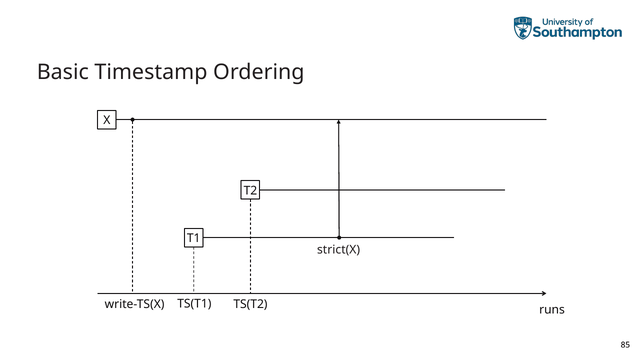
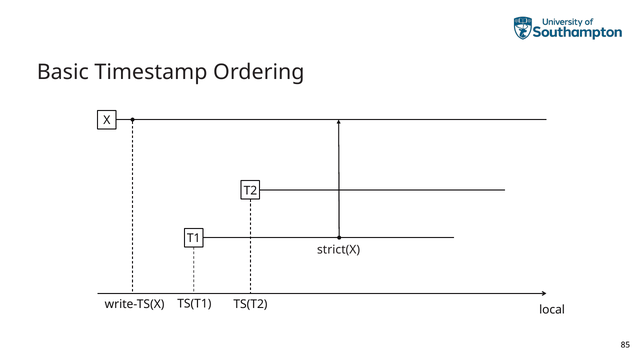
runs: runs -> local (552, 310)
